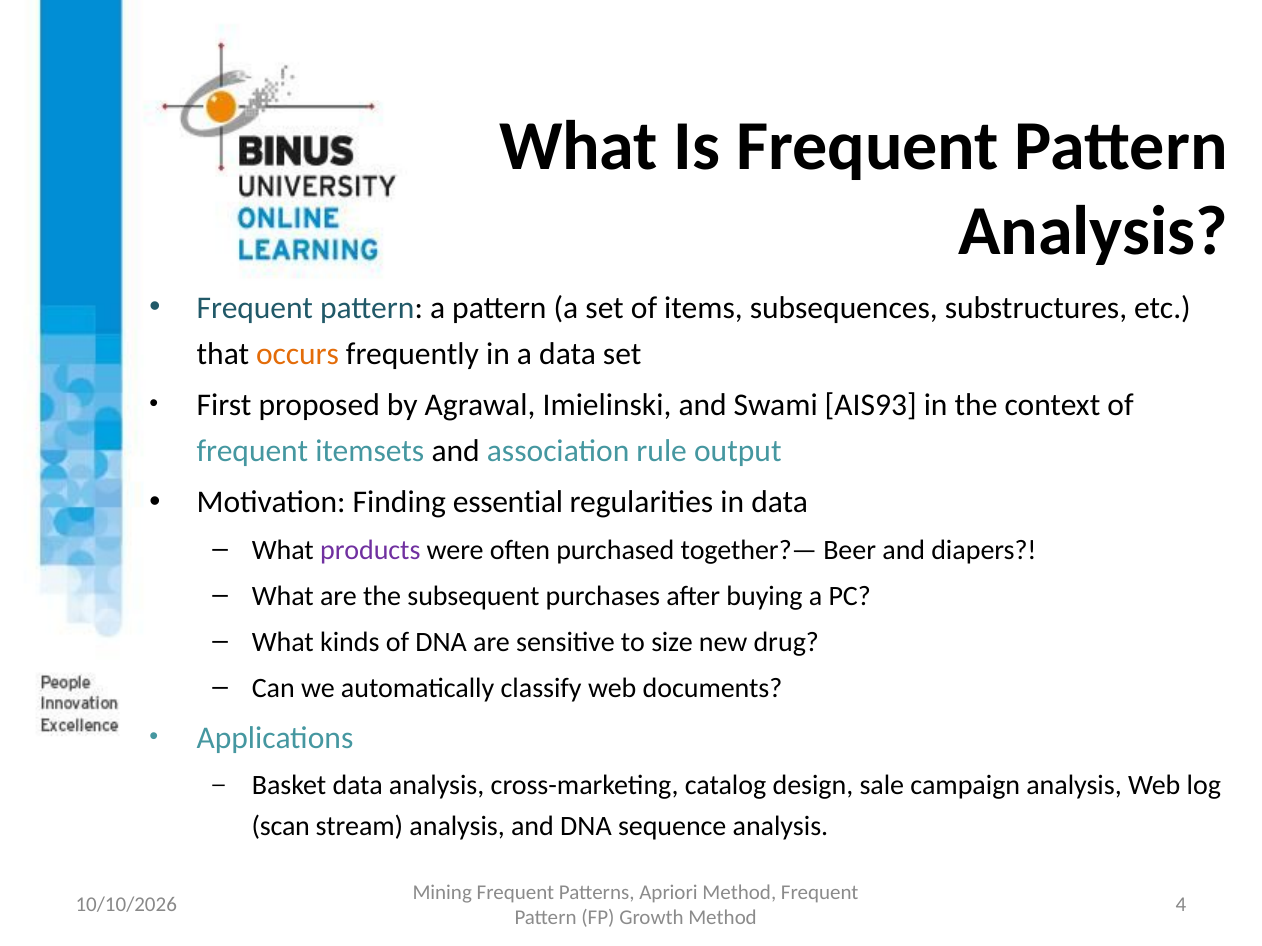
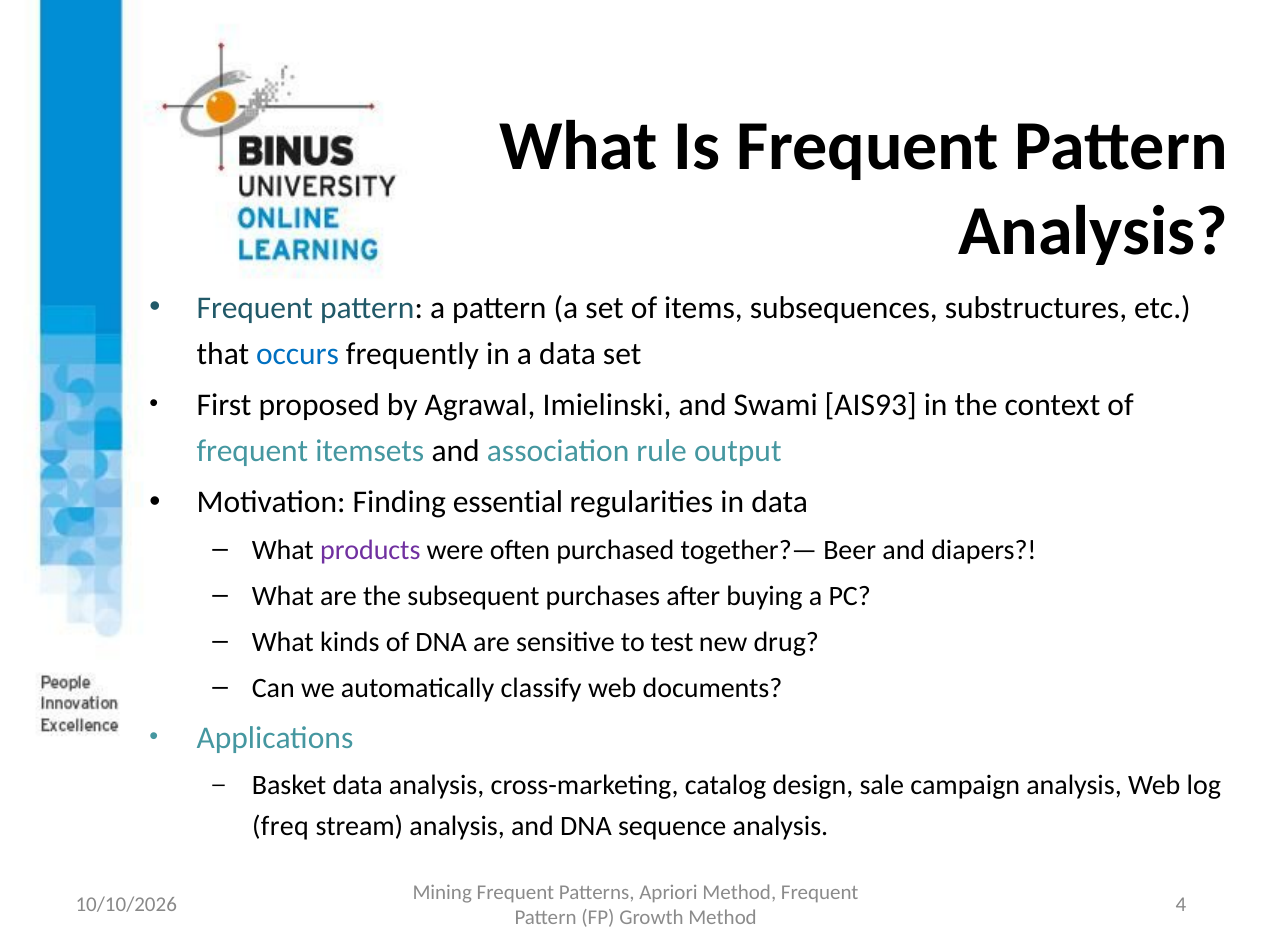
occurs colour: orange -> blue (298, 354)
size: size -> test (672, 642)
scan: scan -> freq (281, 826)
